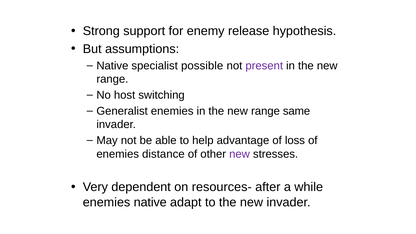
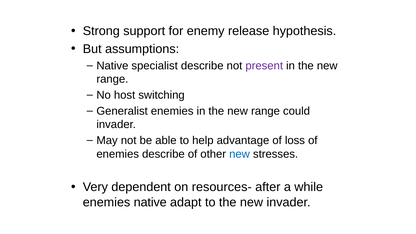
specialist possible: possible -> describe (202, 66)
same: same -> could (297, 111)
enemies distance: distance -> describe (163, 154)
new colour: purple -> blue (240, 154)
